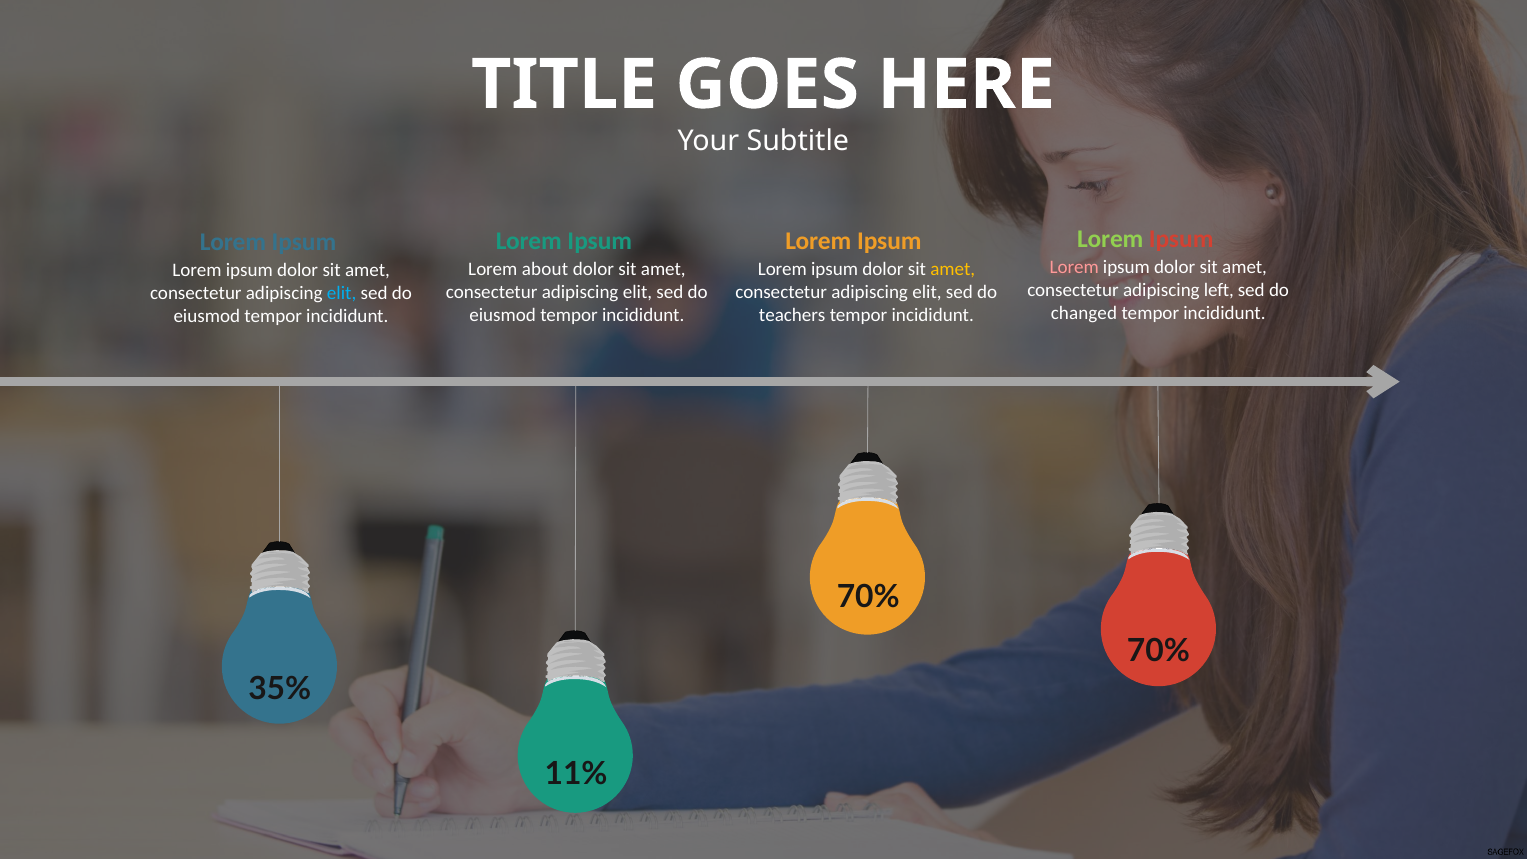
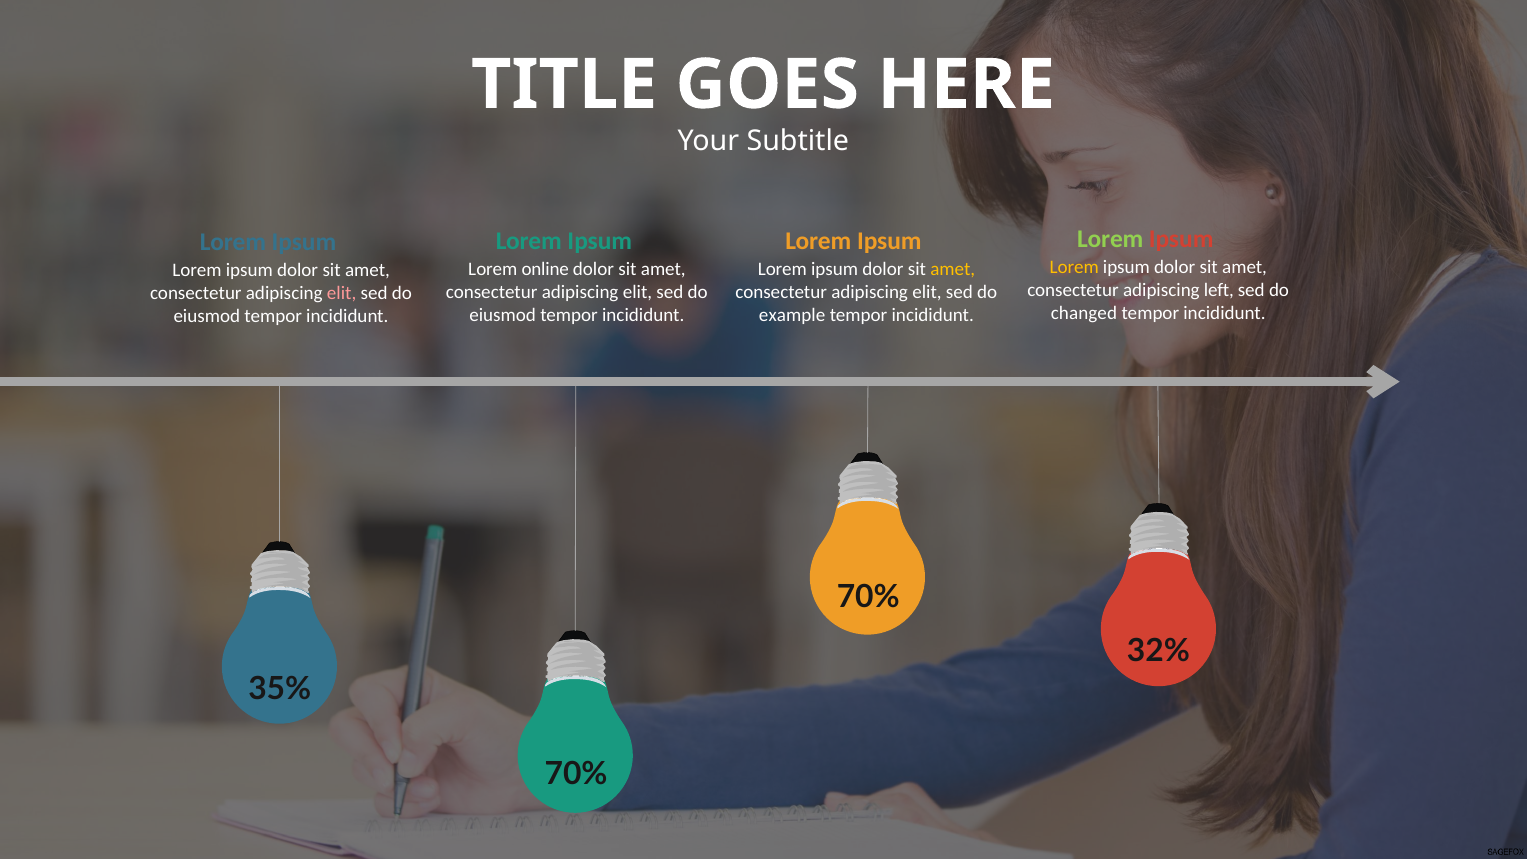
Lorem colour: pink -> yellow (1074, 267)
about: about -> online (545, 269)
elit colour: light blue -> pink (342, 293)
teachers: teachers -> example (792, 315)
70%: 70% -> 32% (1158, 651)
11%: 11% -> 70% (576, 774)
